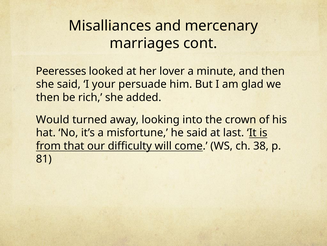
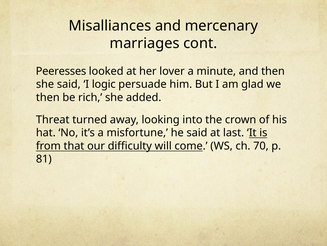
your: your -> logic (104, 84)
Would: Would -> Threat (53, 119)
38: 38 -> 70 (261, 145)
